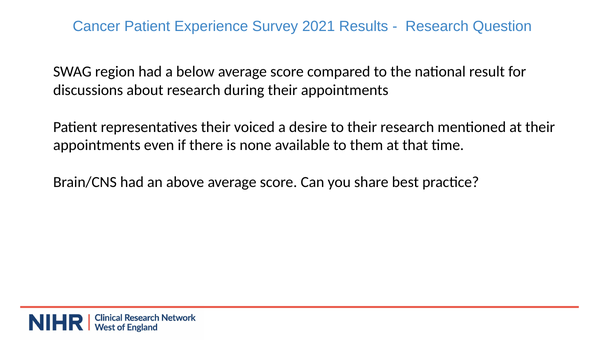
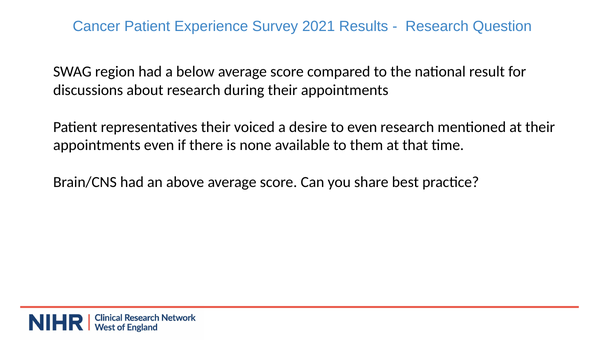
to their: their -> even (362, 127)
